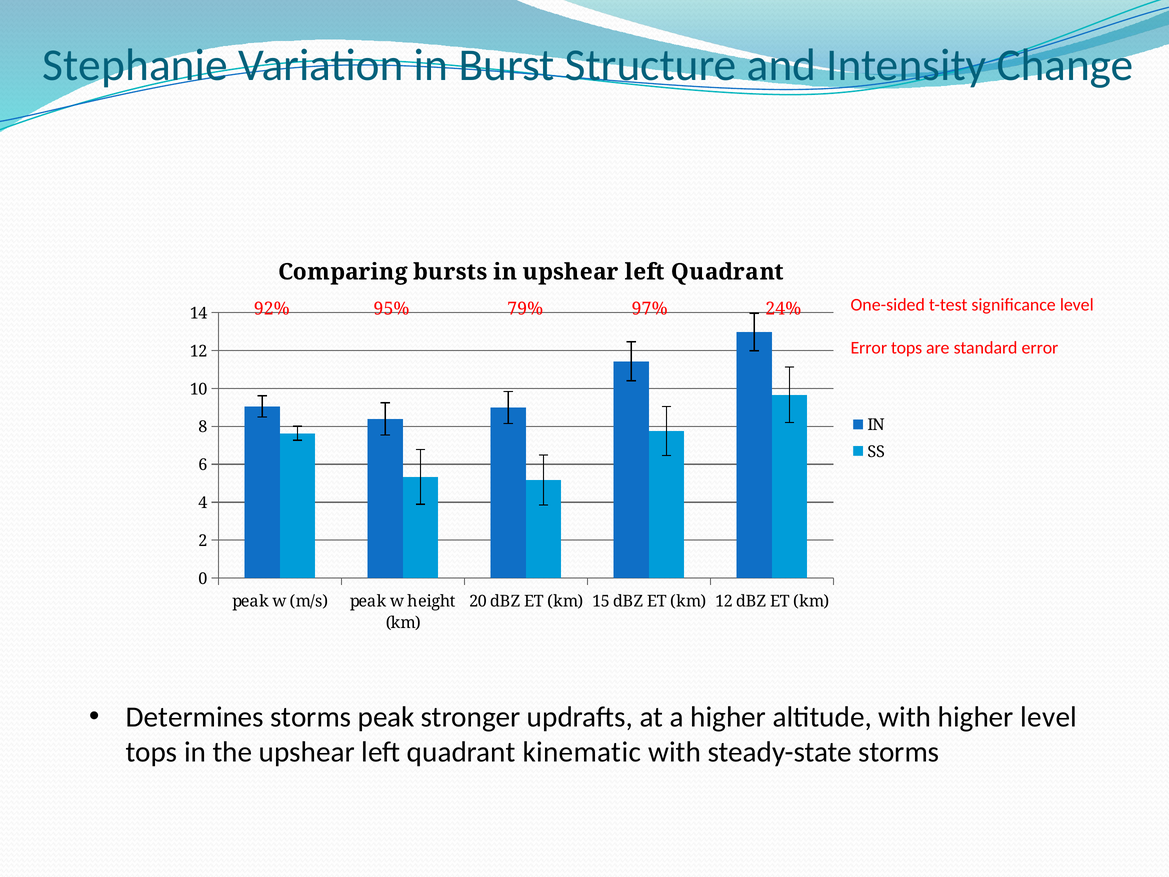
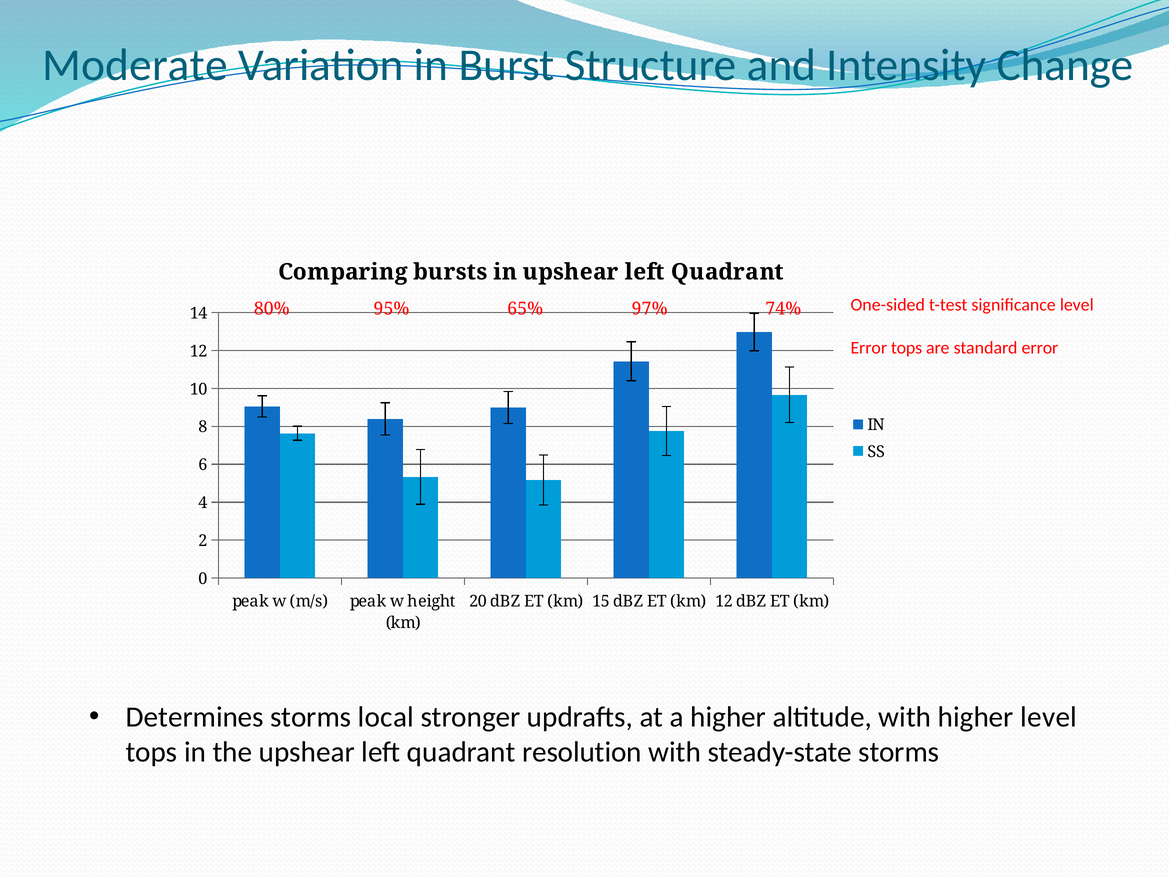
Stephanie: Stephanie -> Moderate (135, 65)
92%: 92% -> 80% (272, 309)
79%: 79% -> 65% (525, 309)
24%: 24% -> 74% (783, 309)
storms peak: peak -> local (386, 717)
kinematic: kinematic -> resolution (582, 752)
